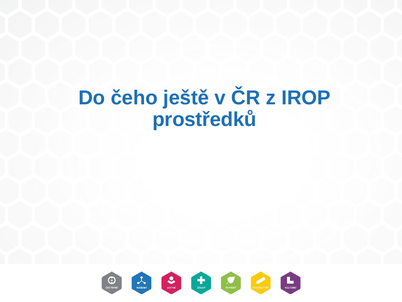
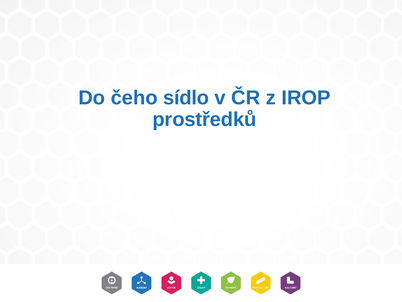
ještě: ještě -> sídlo (186, 98)
